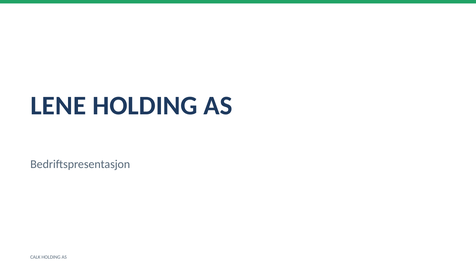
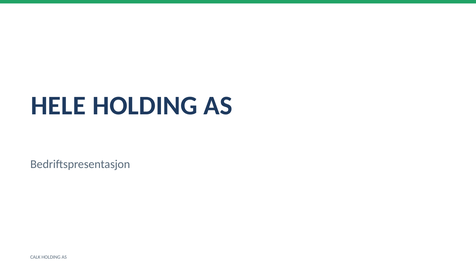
LENE: LENE -> HELE (58, 106)
